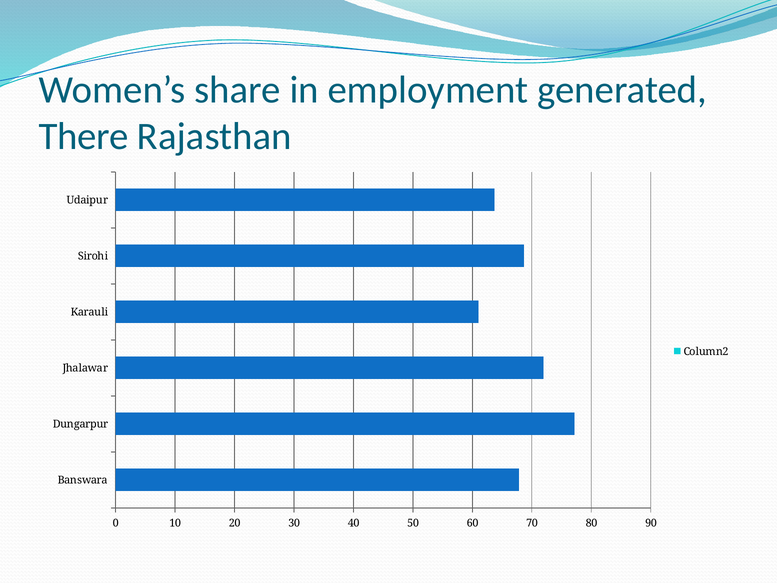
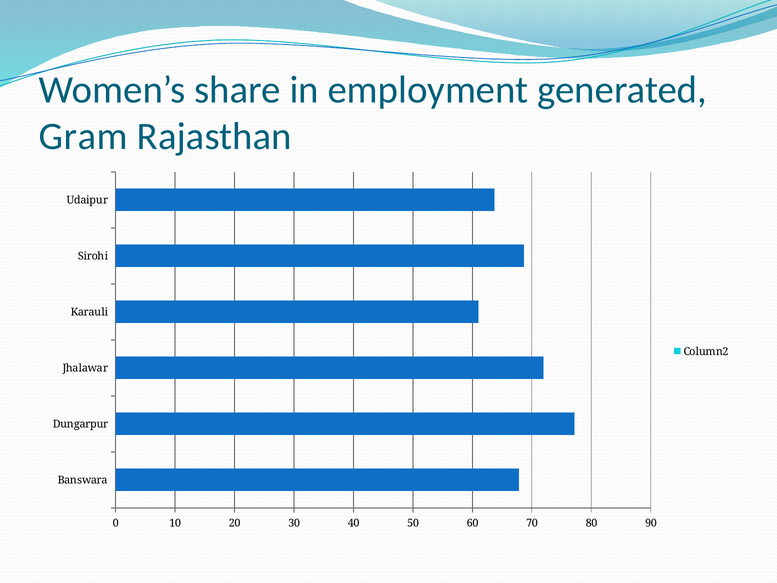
There: There -> Gram (83, 136)
